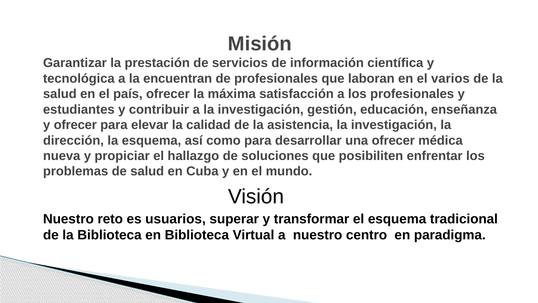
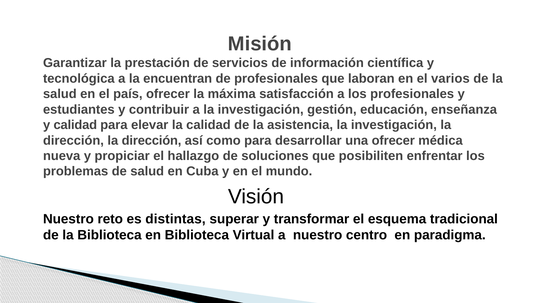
y ofrecer: ofrecer -> calidad (75, 125)
dirección la esquema: esquema -> dirección (152, 140)
usuarios: usuarios -> distintas (176, 219)
